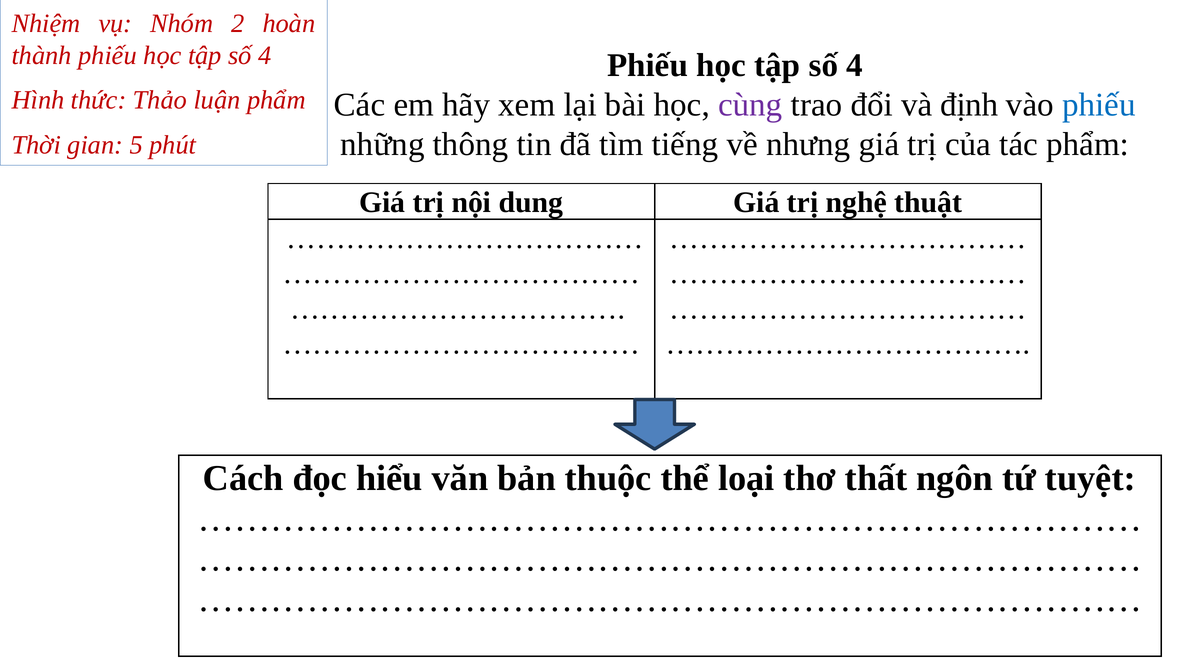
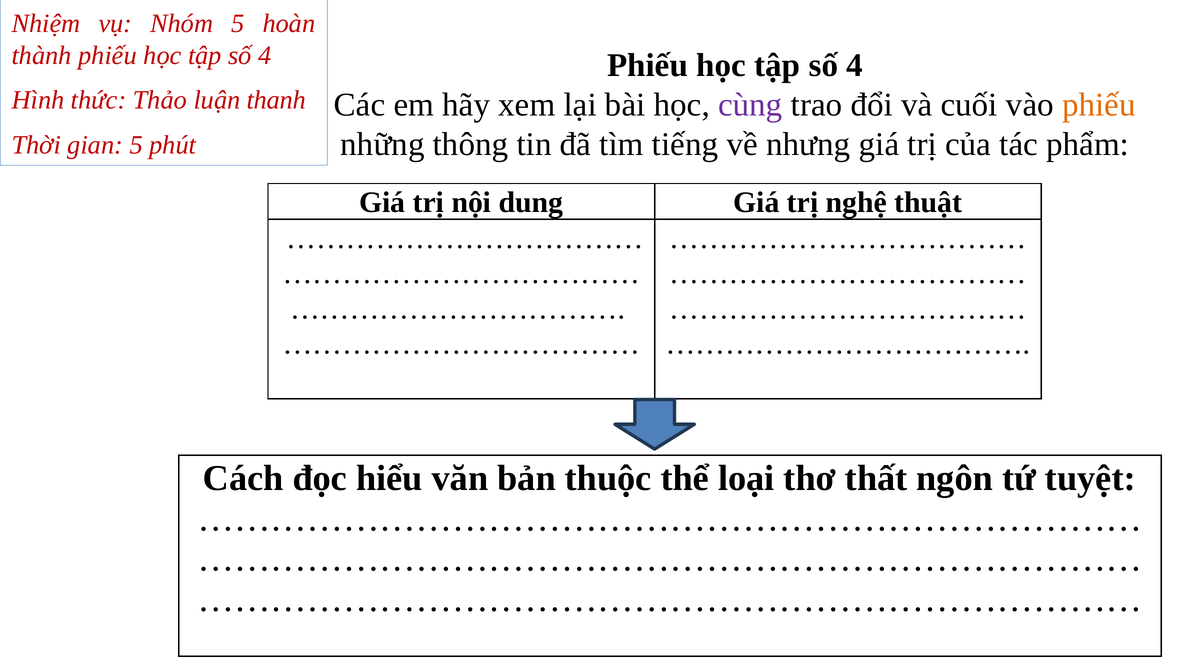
Nhóm 2: 2 -> 5 (238, 24)
luận phẩm: phẩm -> thanh (276, 100)
định: định -> cuối (969, 105)
phiếu colour: blue -> orange (1099, 105)
